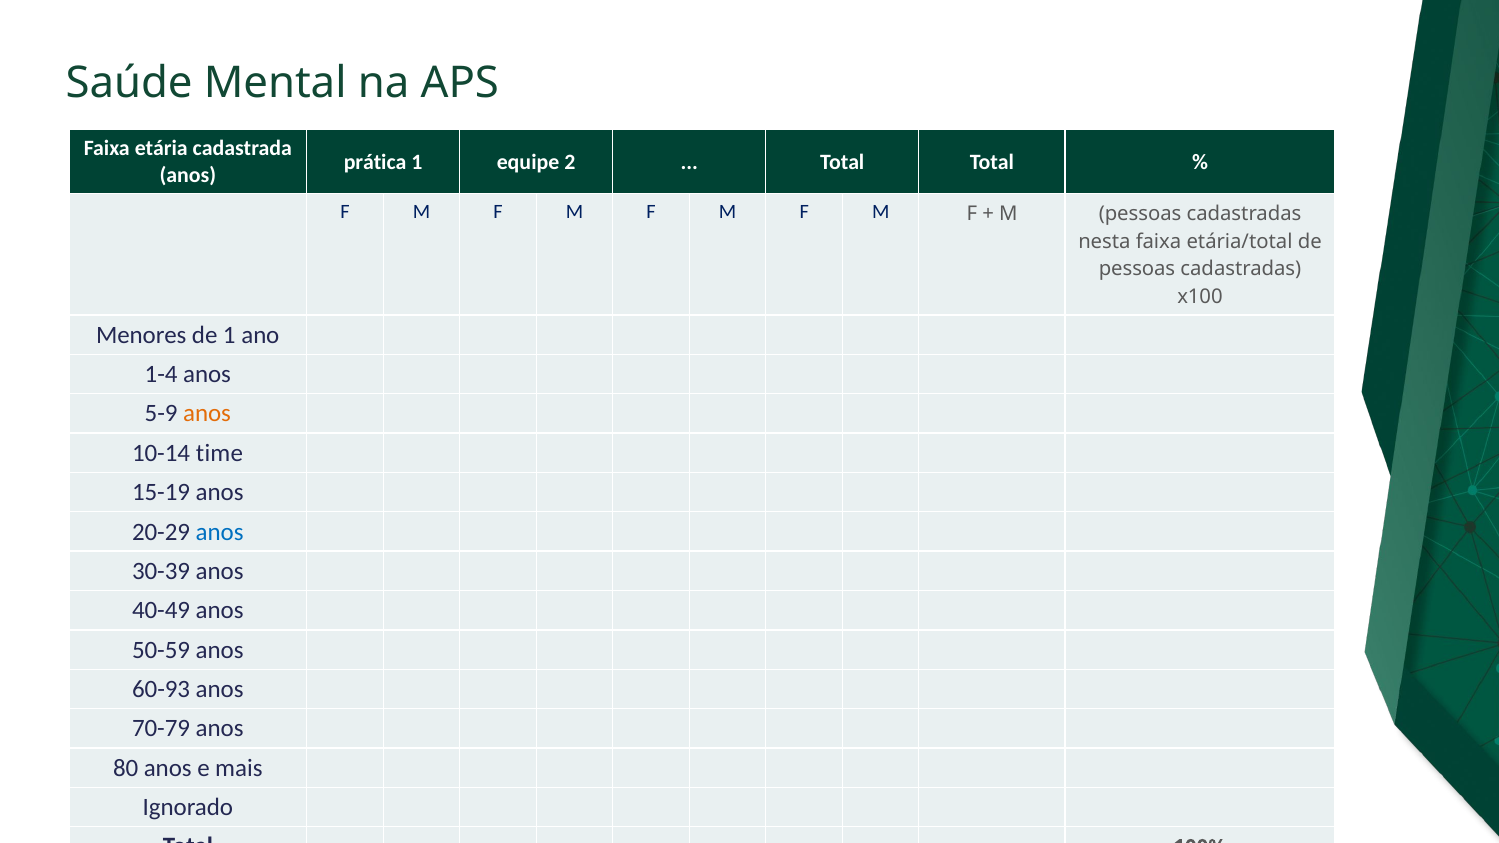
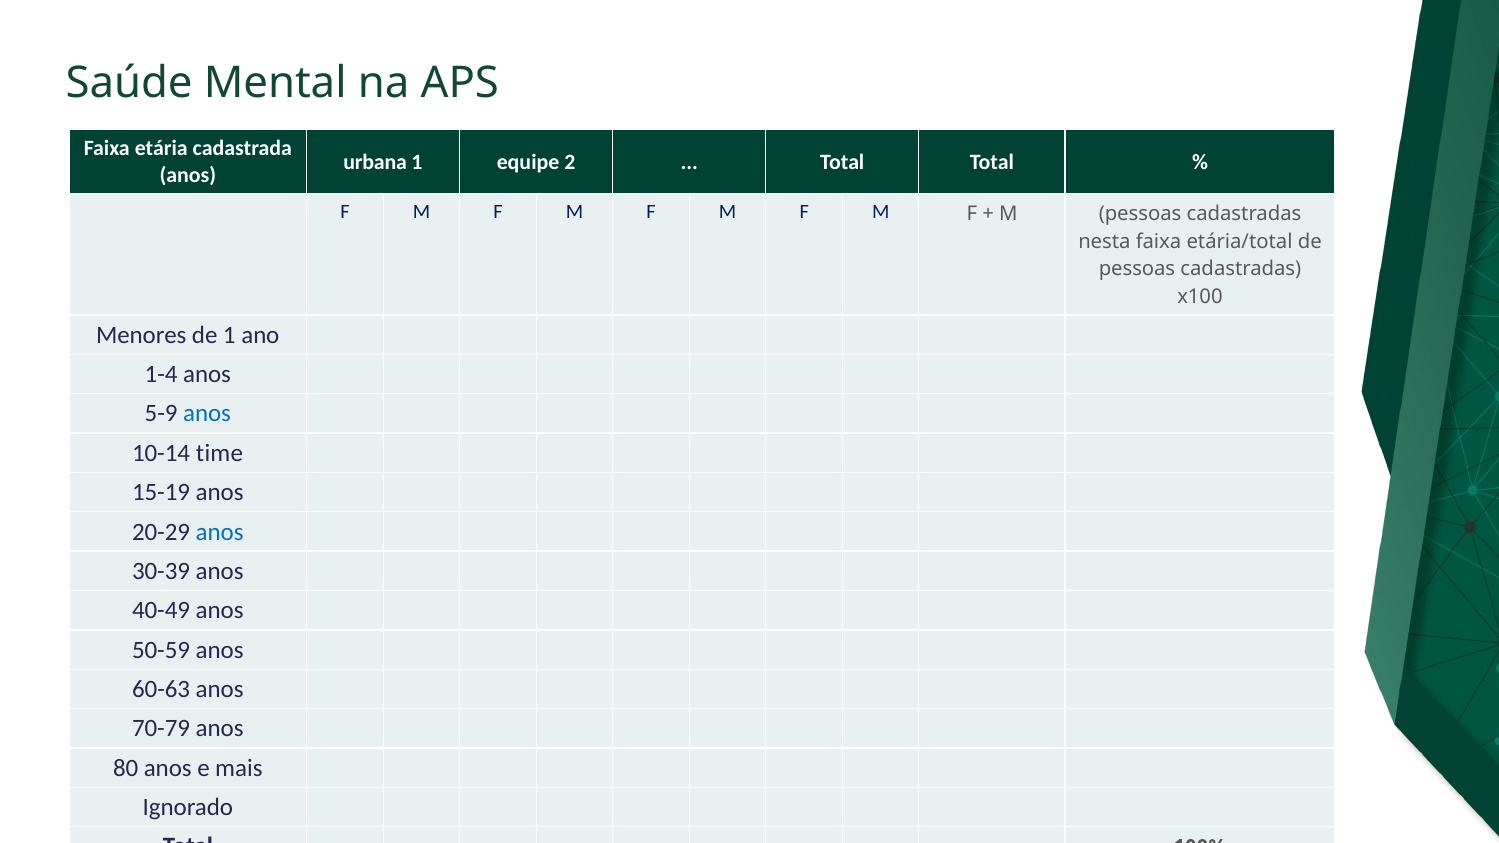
prática: prática -> urbana (375, 162)
anos colour: orange -> blue (207, 414)
60-93: 60-93 -> 60-63 (161, 689)
